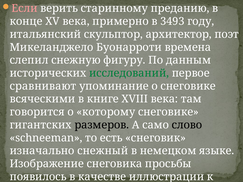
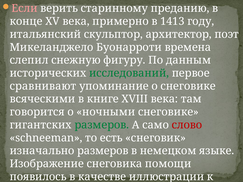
3493: 3493 -> 1413 (172, 21)
которому: которому -> ночными (106, 112)
размеров colour: black -> green (102, 125)
слово colour: black -> red (187, 125)
изначально снежный: снежный -> размеров (103, 151)
просьбы: просьбы -> помощи (168, 164)
